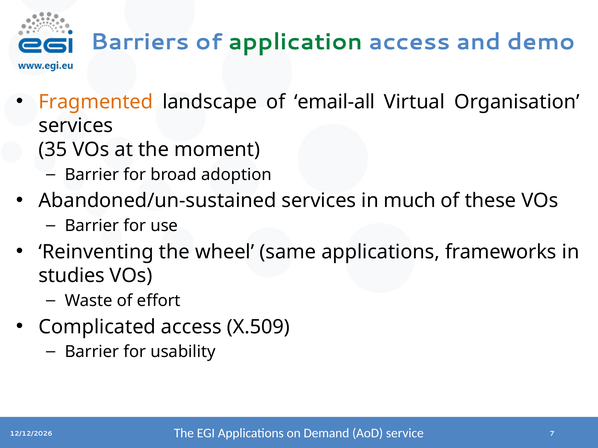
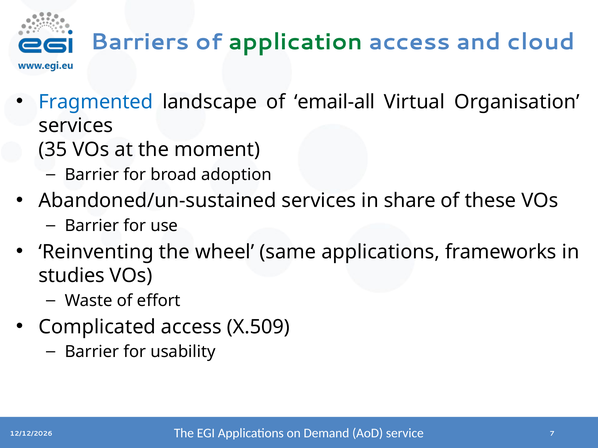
demo: demo -> cloud (541, 42)
Fragmented colour: orange -> blue (96, 102)
much: much -> share (410, 201)
